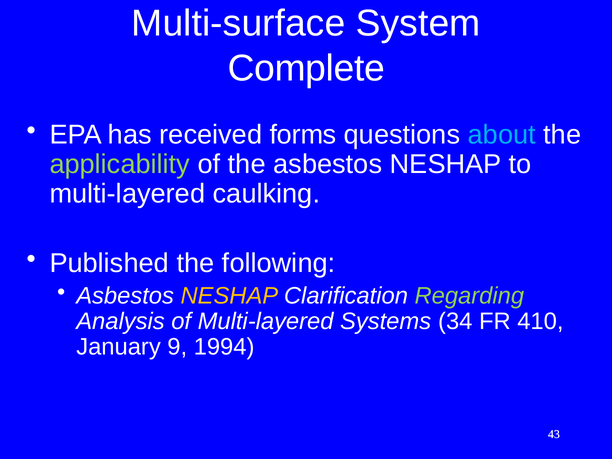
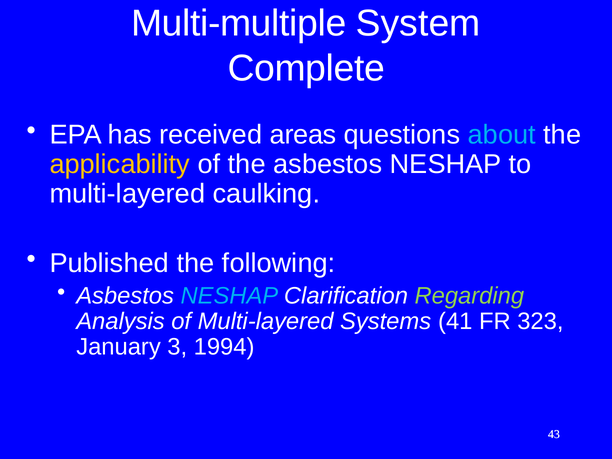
Multi-surface: Multi-surface -> Multi-multiple (239, 24)
forms: forms -> areas (303, 135)
applicability colour: light green -> yellow (120, 164)
NESHAP colour: yellow -> light blue (229, 296)
34: 34 -> 41 (455, 321)
410: 410 -> 323 (540, 321)
9: 9 -> 3 (177, 347)
